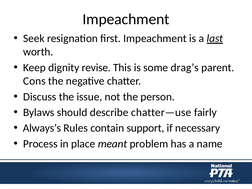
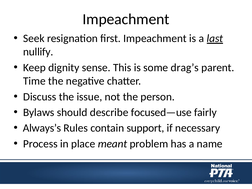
worth: worth -> nullify (38, 52)
revise: revise -> sense (96, 68)
Cons: Cons -> Time (34, 81)
chatter—use: chatter—use -> focused—use (161, 112)
